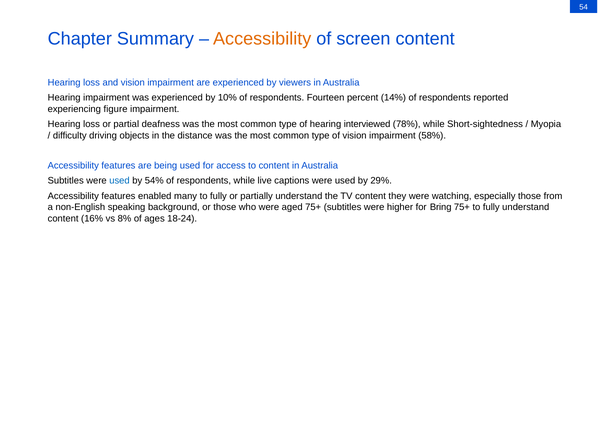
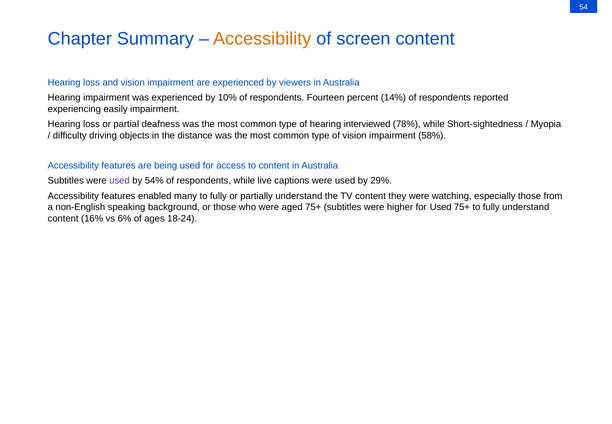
figure: figure -> easily (116, 109)
used colour: blue -> purple (119, 181)
for Bring: Bring -> Used (441, 207)
8%: 8% -> 6% (124, 218)
